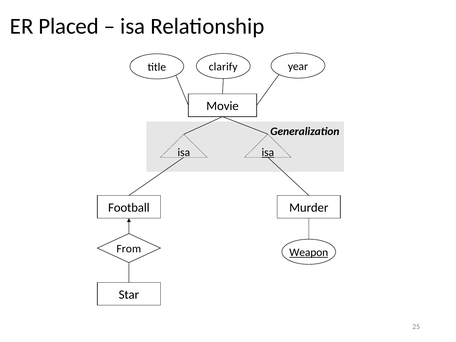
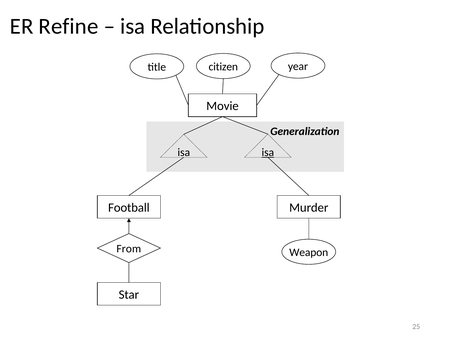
Placed: Placed -> Refine (68, 26)
clarify: clarify -> citizen (223, 67)
Weapon underline: present -> none (309, 253)
